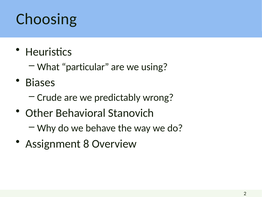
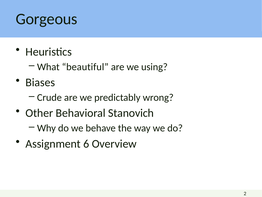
Choosing: Choosing -> Gorgeous (47, 19)
particular: particular -> beautiful (85, 67)
8: 8 -> 6 (86, 143)
